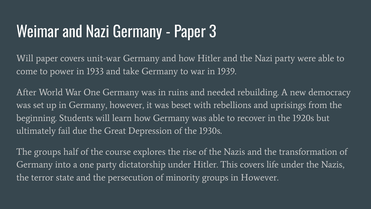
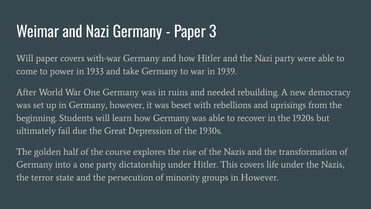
unit-war: unit-war -> with-war (104, 58)
The groups: groups -> golden (48, 152)
